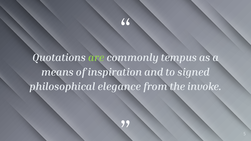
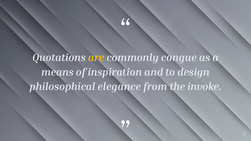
are colour: light green -> yellow (96, 58)
tempus: tempus -> congue (179, 58)
signed: signed -> design (194, 72)
